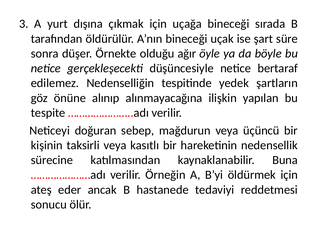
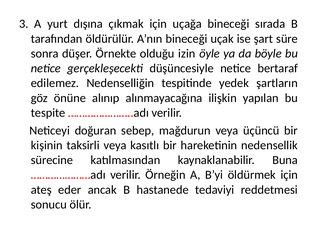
ağır: ağır -> izin (187, 53)
